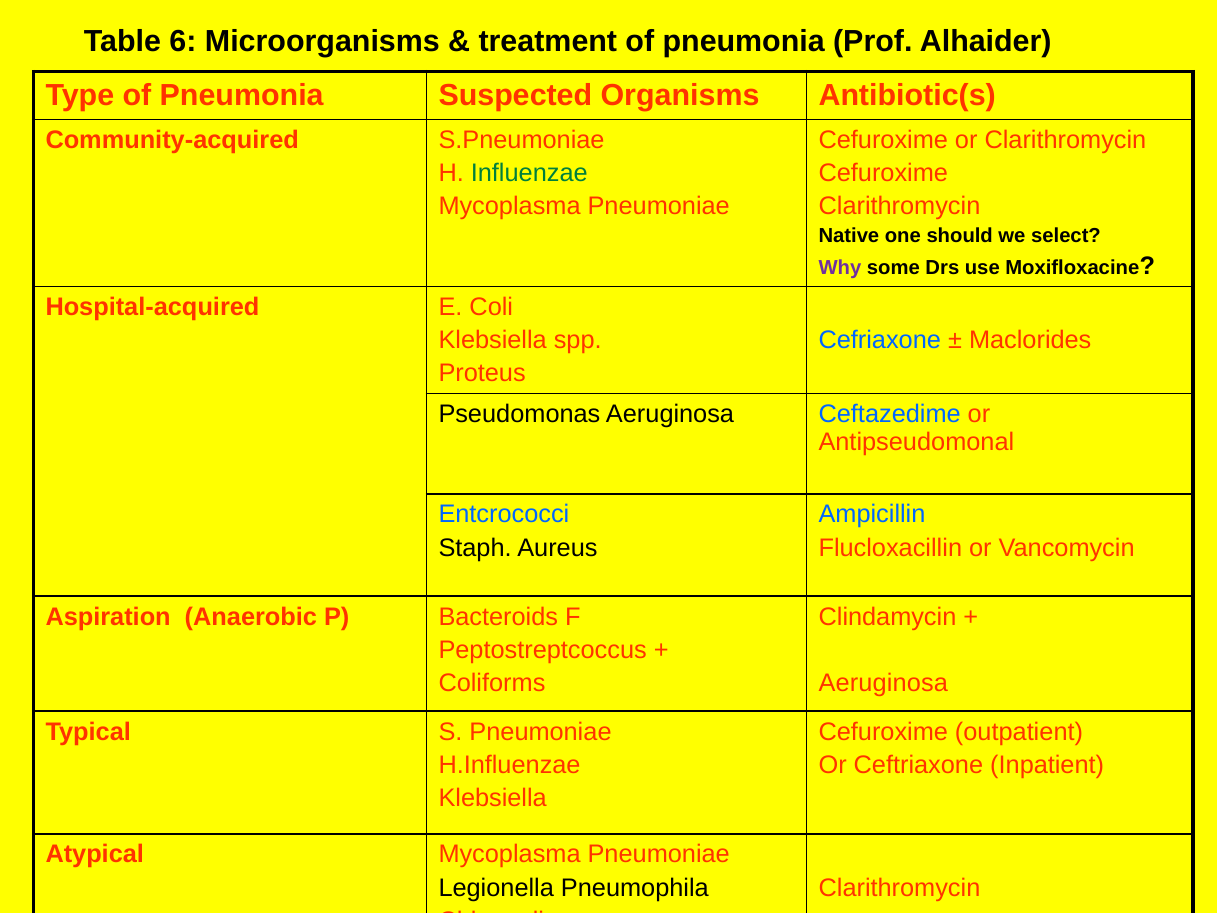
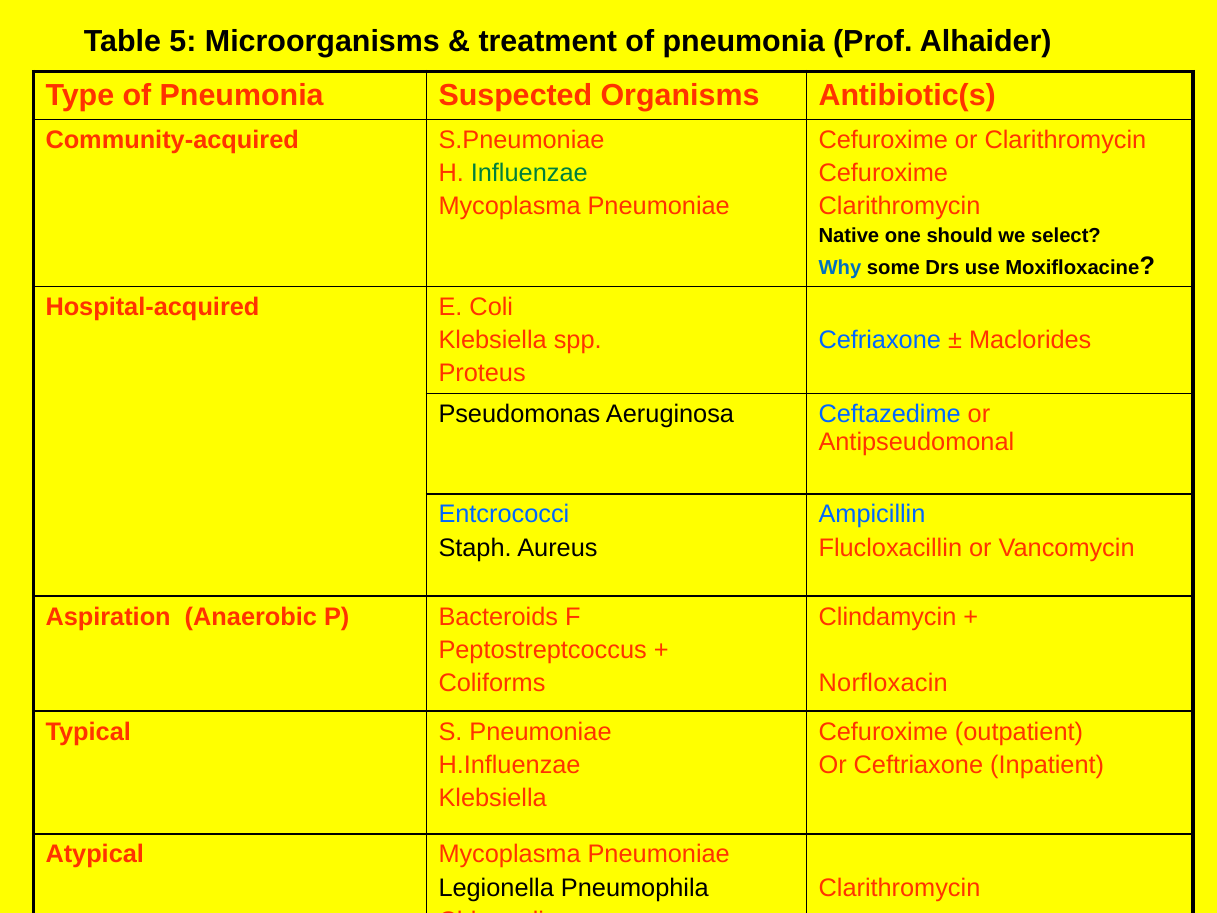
6: 6 -> 5 (183, 42)
Why colour: purple -> blue (840, 268)
Aeruginosa: Aeruginosa -> Norfloxacin (883, 683)
